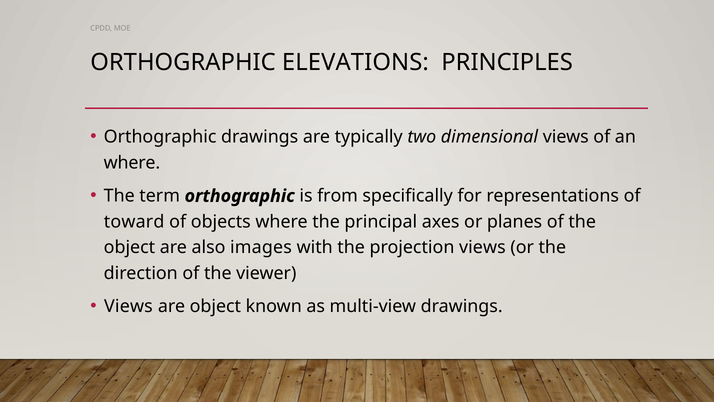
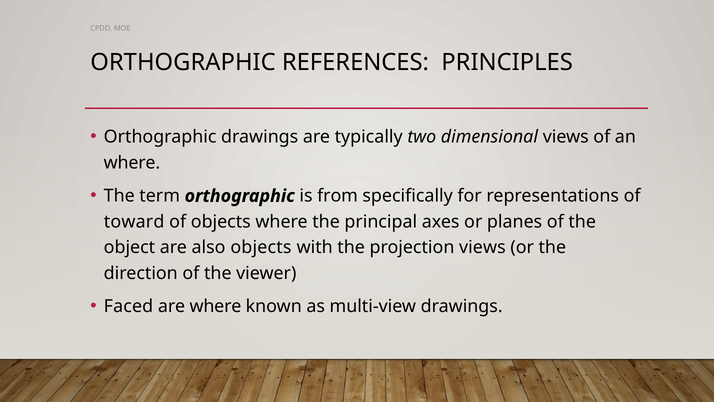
ELEVATIONS: ELEVATIONS -> REFERENCES (355, 63)
also images: images -> objects (261, 247)
Views: Views -> Faced (128, 306)
are object: object -> where (215, 306)
